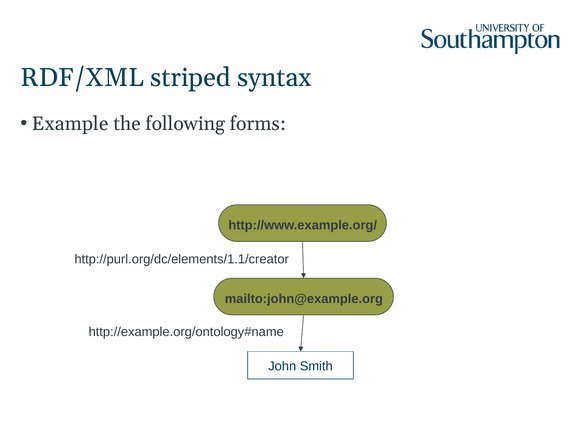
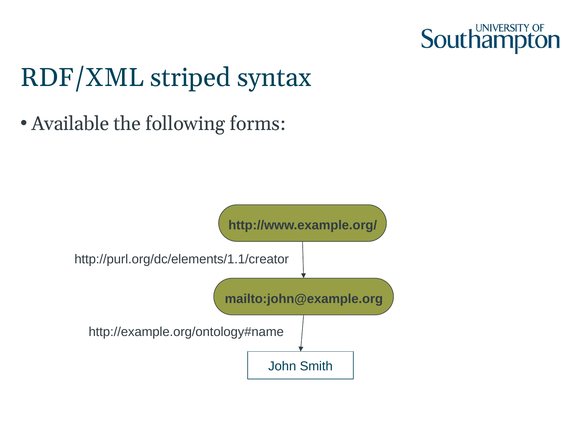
Example: Example -> Available (70, 124)
